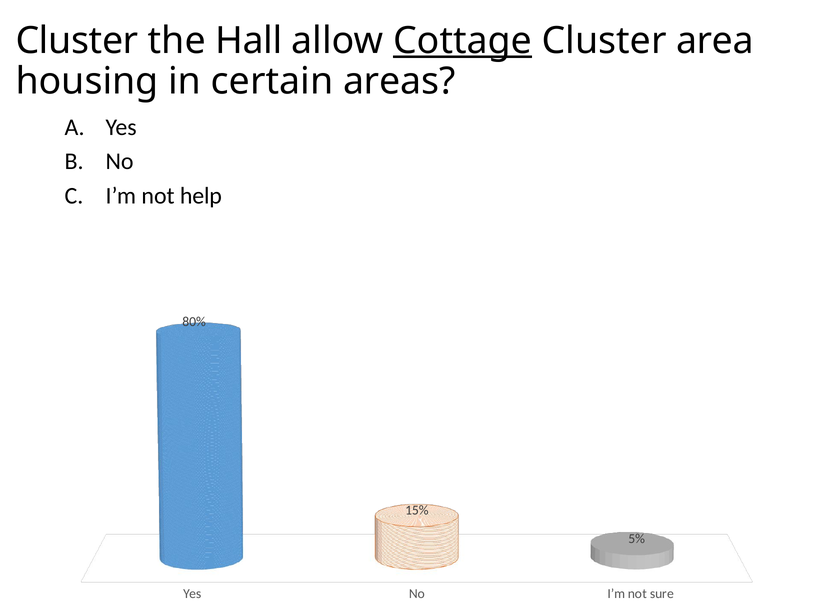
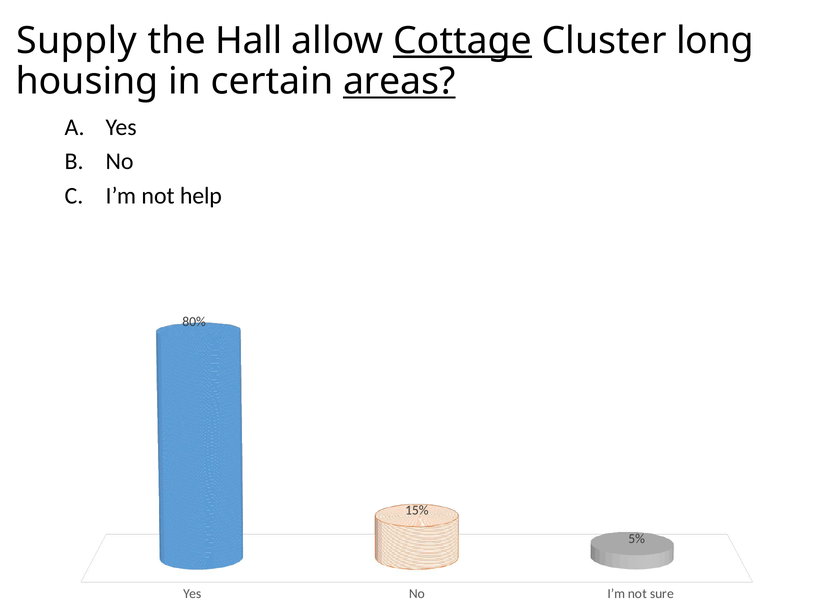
Cluster: Cluster -> Supply (77, 41)
area: area -> long (715, 41)
areas underline: none -> present (399, 81)
